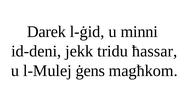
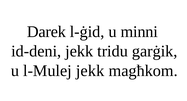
ħassar: ħassar -> garġik (155, 51)
l-Mulej ġens: ġens -> jekk (90, 71)
